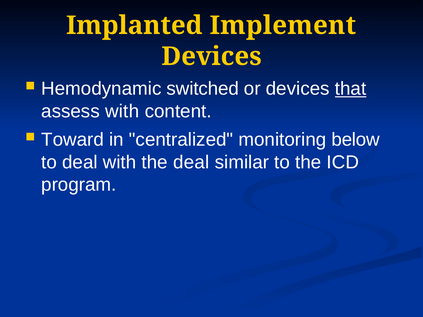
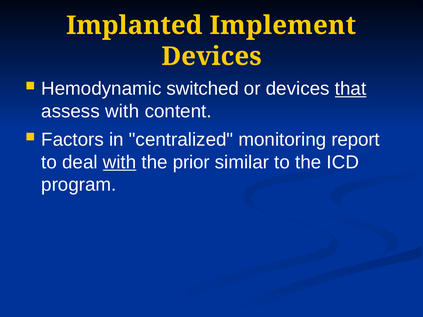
Toward: Toward -> Factors (73, 140)
below: below -> report (356, 140)
with underline: none -> present (120, 162)
the deal: deal -> prior (191, 162)
